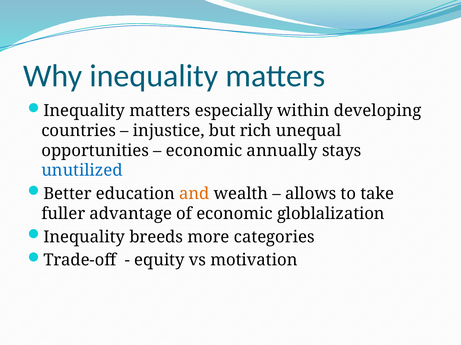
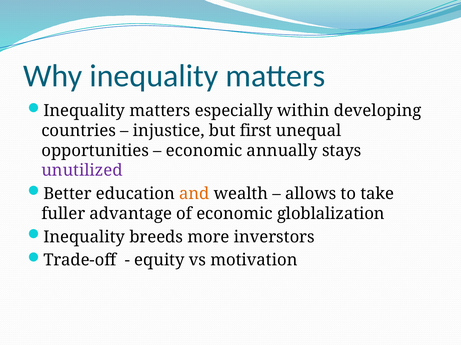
rich: rich -> first (256, 131)
unutilized colour: blue -> purple (82, 171)
categories: categories -> inverstors (274, 237)
